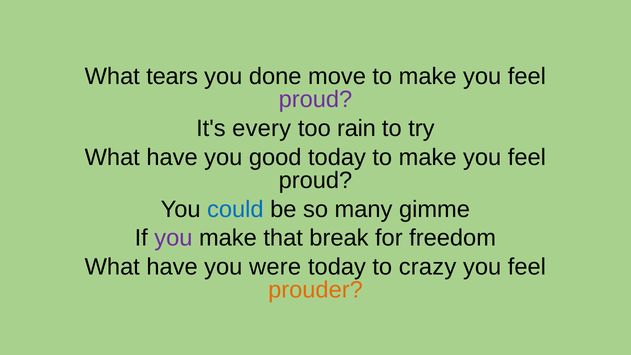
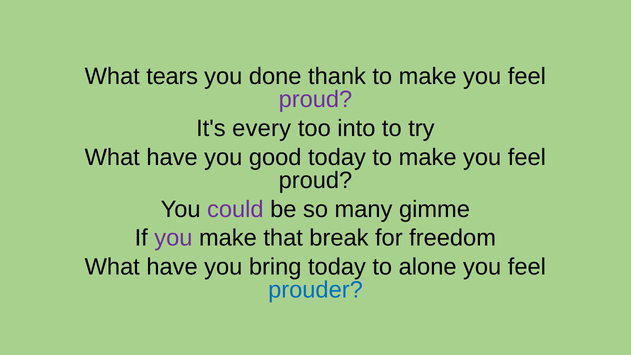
move: move -> thank (337, 77)
rain: rain -> into (356, 128)
could colour: blue -> purple (235, 209)
were: were -> bring (275, 267)
crazy: crazy -> alone (428, 267)
prouder colour: orange -> blue (315, 290)
